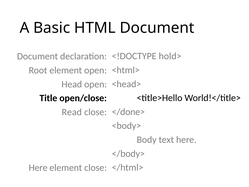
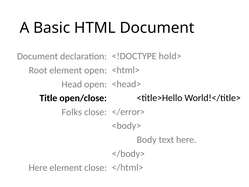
</done>: </done> -> </error> (128, 112)
Read: Read -> Folks (72, 112)
